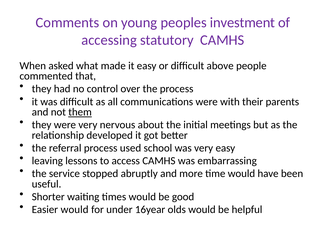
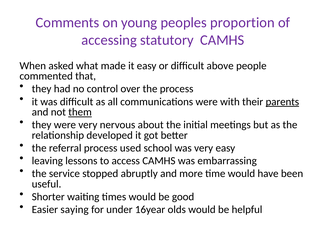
investment: investment -> proportion (242, 22)
parents underline: none -> present (282, 101)
Easier would: would -> saying (75, 209)
